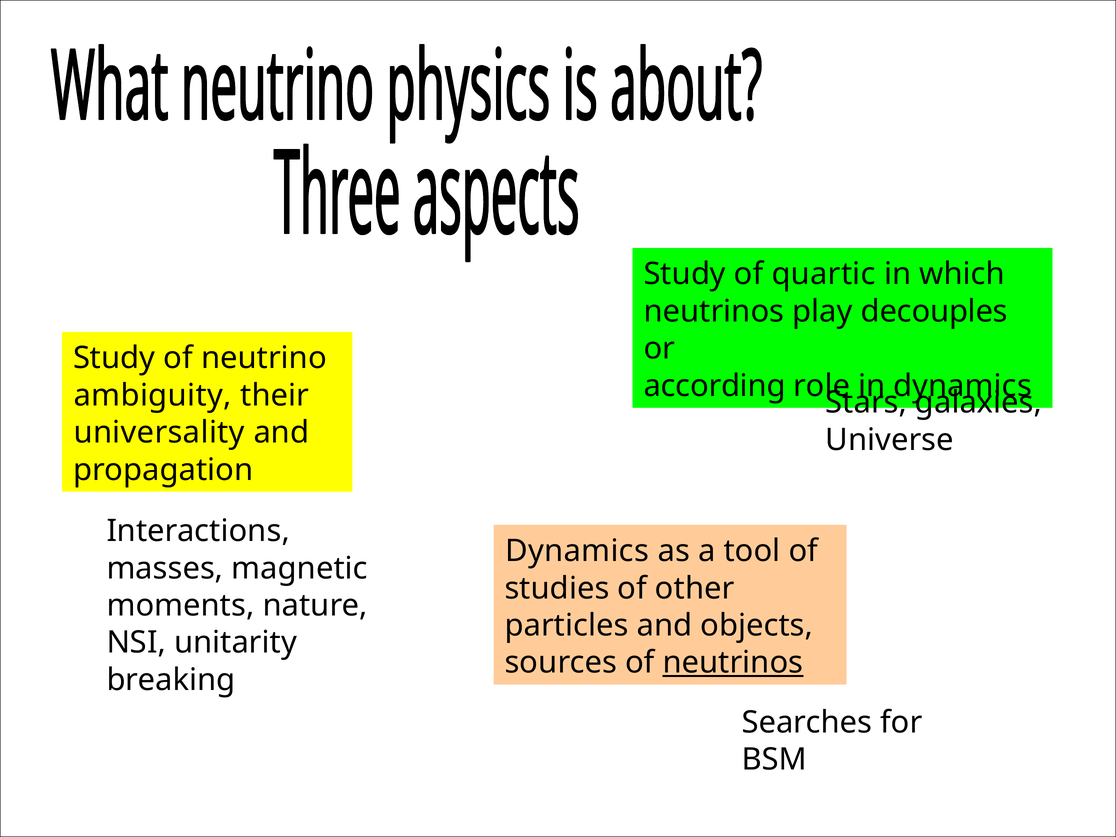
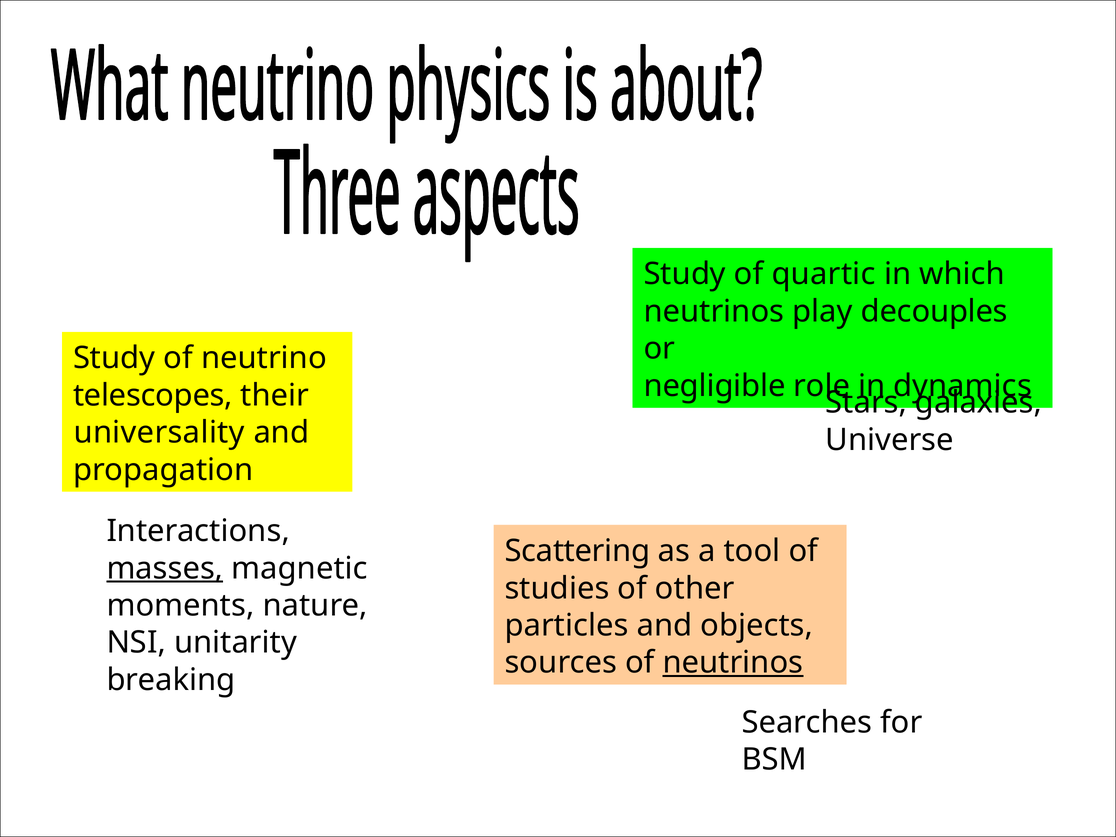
according: according -> negligible (715, 386)
ambiguity: ambiguity -> telescopes (153, 395)
Dynamics: Dynamics -> Scattering (577, 551)
masses underline: none -> present (165, 568)
